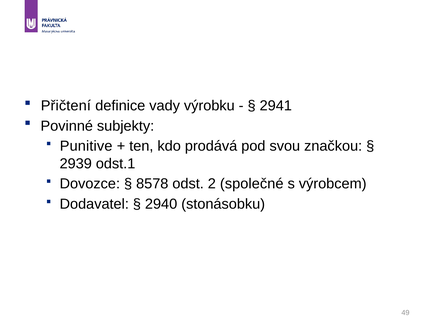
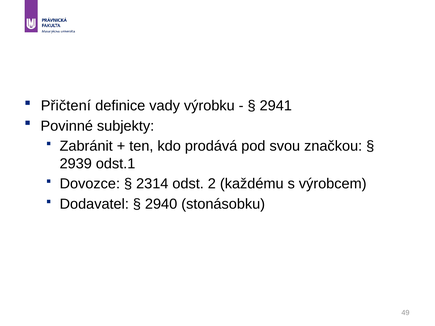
Punitive: Punitive -> Zabránit (86, 146)
8578: 8578 -> 2314 (152, 184)
společné: společné -> každému (252, 184)
